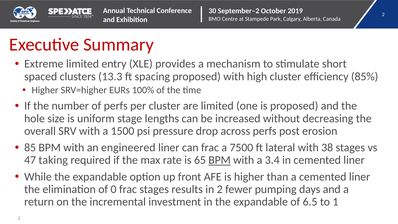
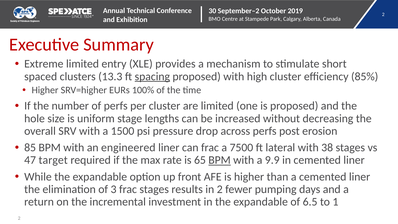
spacing underline: none -> present (152, 76)
taking: taking -> target (53, 160)
3.4: 3.4 -> 9.9 (272, 160)
0: 0 -> 3 (114, 189)
